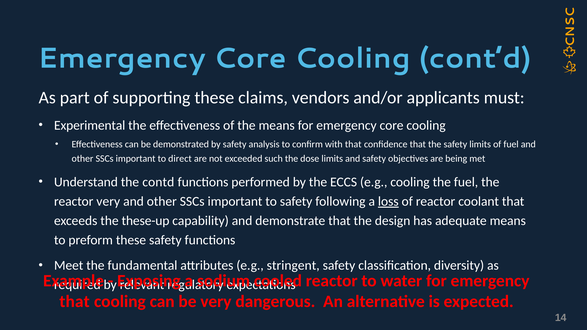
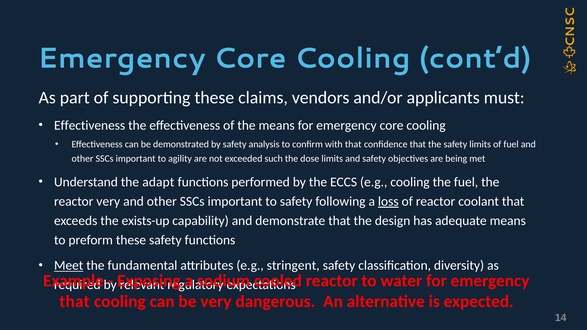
Experimental: Experimental -> Effectiveness (90, 125)
direct: direct -> agility (180, 159)
contd: contd -> adapt (158, 182)
these-up: these-up -> exists-up (146, 221)
Meet underline: none -> present (69, 266)
